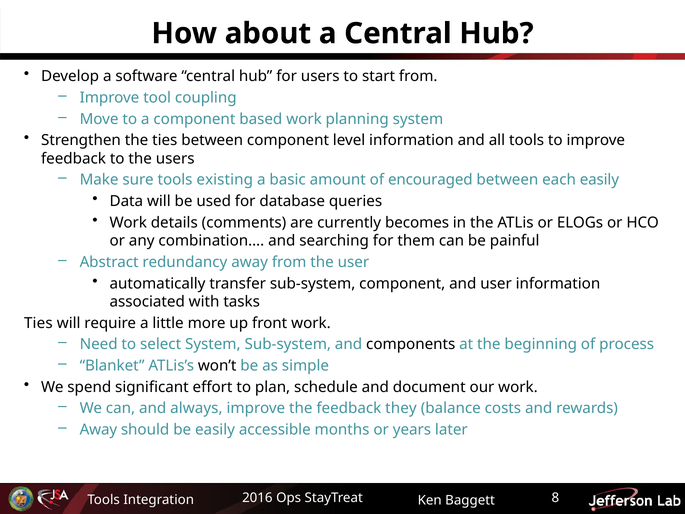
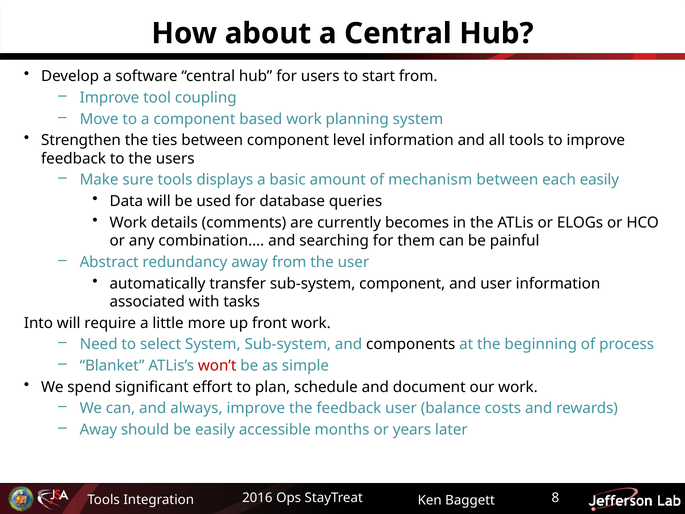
existing: existing -> displays (225, 180)
encouraged: encouraged -> mechanism (430, 180)
Ties: Ties -> Into (38, 323)
won’t colour: black -> red (217, 366)
feedback they: they -> user (401, 408)
